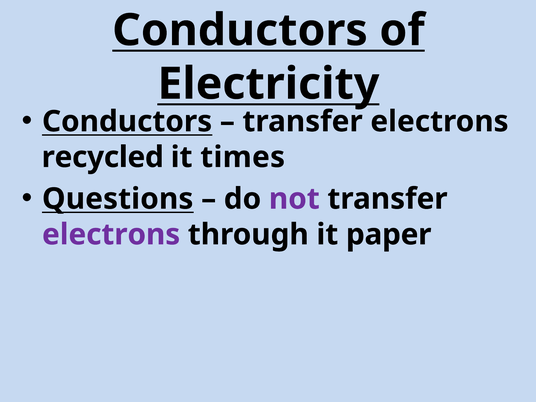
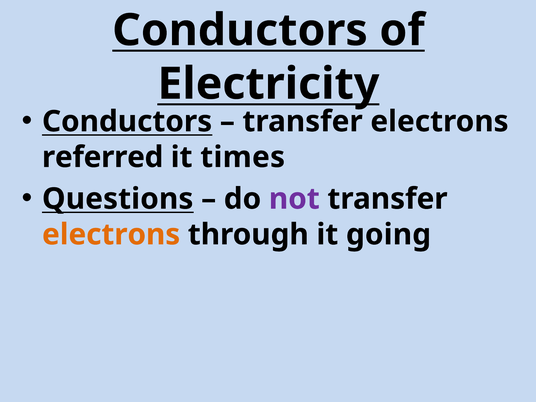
recycled: recycled -> referred (103, 157)
electrons colour: purple -> orange (111, 235)
paper: paper -> going (389, 235)
